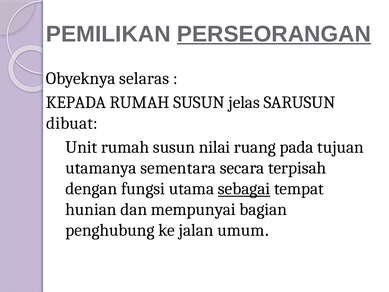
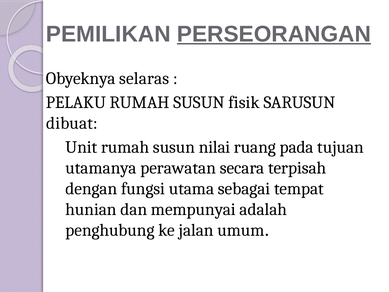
KEPADA: KEPADA -> PELAKU (76, 102)
jelas: jelas -> fisik (244, 102)
sementara: sementara -> perawatan (178, 168)
sebagai underline: present -> none (244, 189)
bagian: bagian -> adalah (263, 209)
